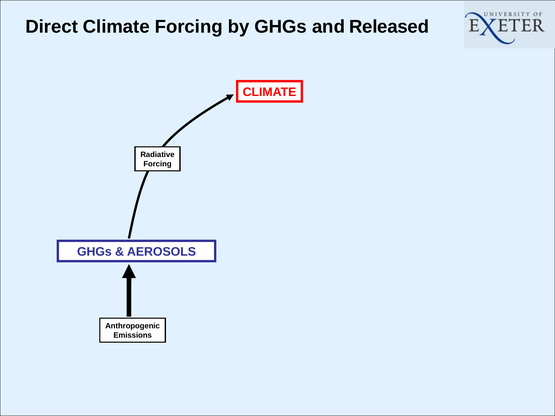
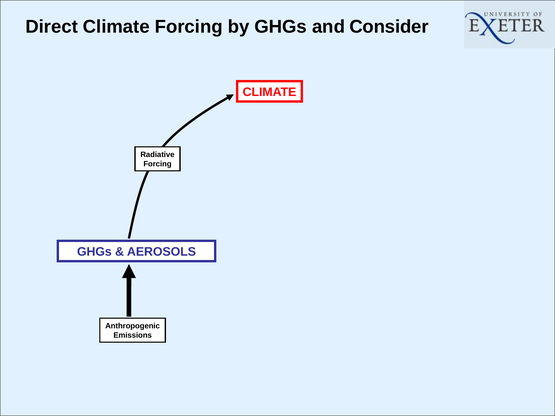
Released: Released -> Consider (389, 27)
